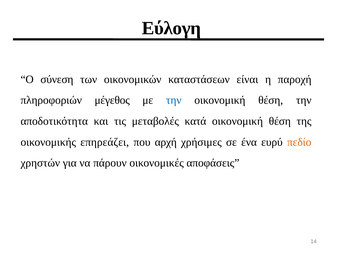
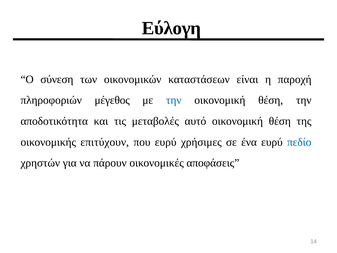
κατά: κατά -> αυτό (195, 121)
επηρεάζει: επηρεάζει -> επιτύχουν (105, 142)
που αρχή: αρχή -> ευρύ (166, 142)
πεδίο colour: orange -> blue (299, 142)
